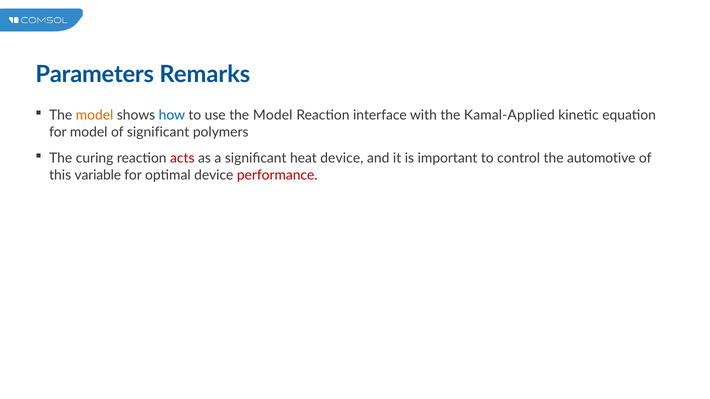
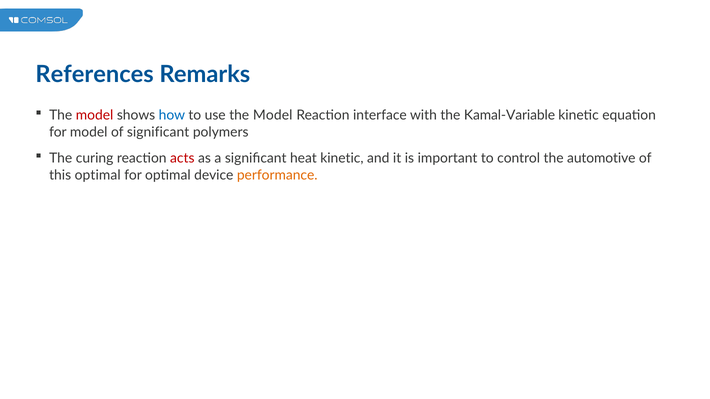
Parameters: Parameters -> References (95, 75)
model colour: orange -> red (95, 115)
Kamal-Applied: Kamal-Applied -> Kamal-Variable (510, 115)
heat device: device -> kinetic (342, 159)
this variable: variable -> optimal (98, 175)
performance colour: red -> orange (277, 175)
